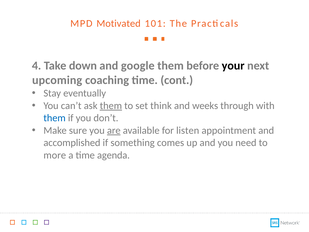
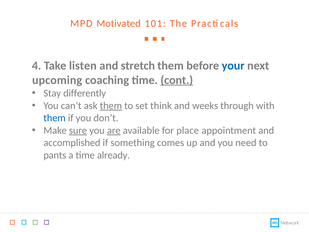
down: down -> listen (83, 66)
google: google -> stretch (138, 66)
your colour: black -> blue (233, 66)
cont underline: none -> present (177, 80)
eventually: eventually -> differently (85, 93)
sure underline: none -> present (78, 130)
listen: listen -> place (188, 130)
more: more -> pants (55, 155)
agenda: agenda -> already (113, 155)
